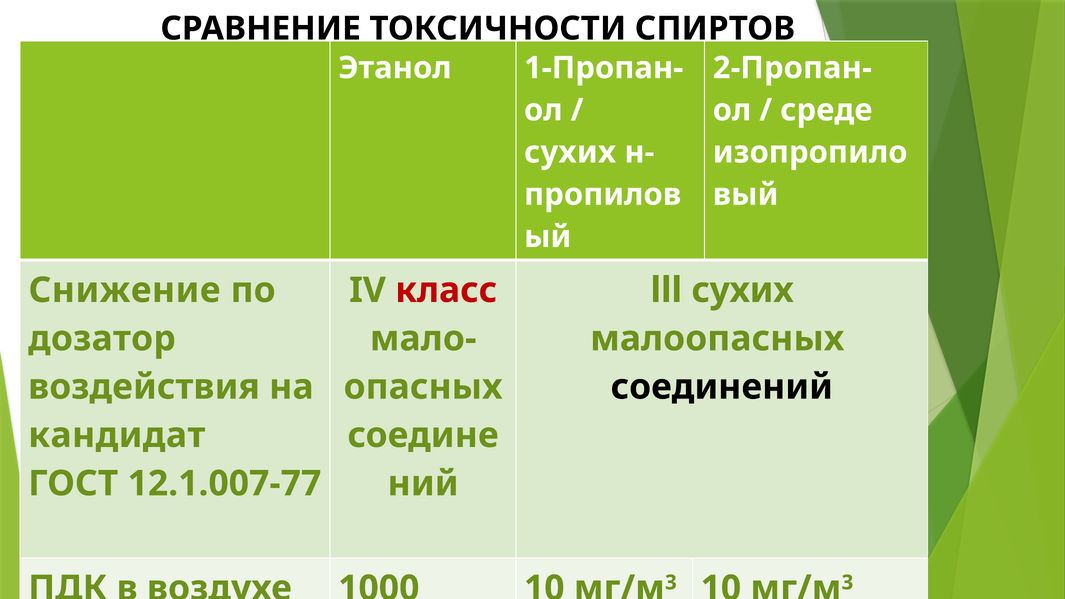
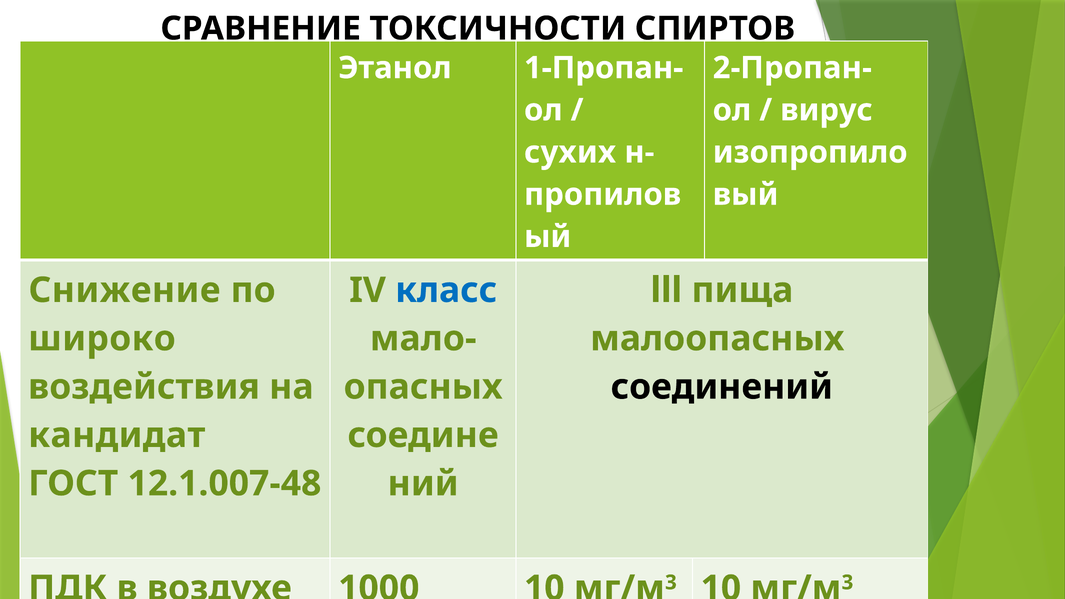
среде: среде -> вирус (826, 110)
класс colour: red -> blue (446, 290)
lll сухих: сухих -> пища (742, 290)
дозатор: дозатор -> широко (102, 339)
12.1.007-77: 12.1.007-77 -> 12.1.007-48 (224, 484)
